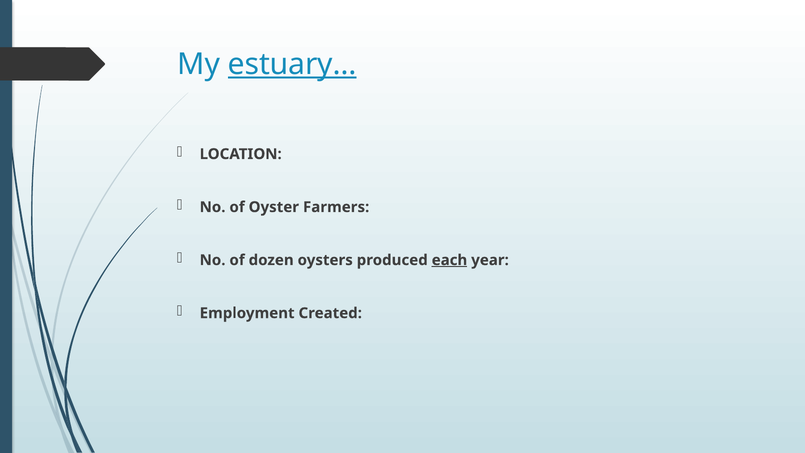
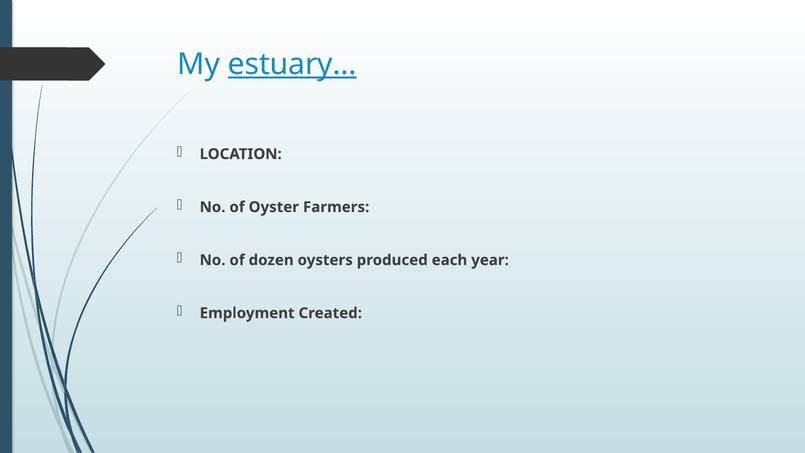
each underline: present -> none (449, 260)
